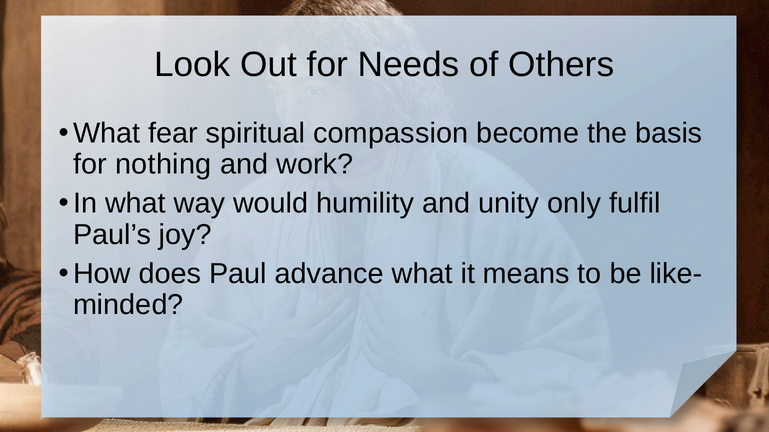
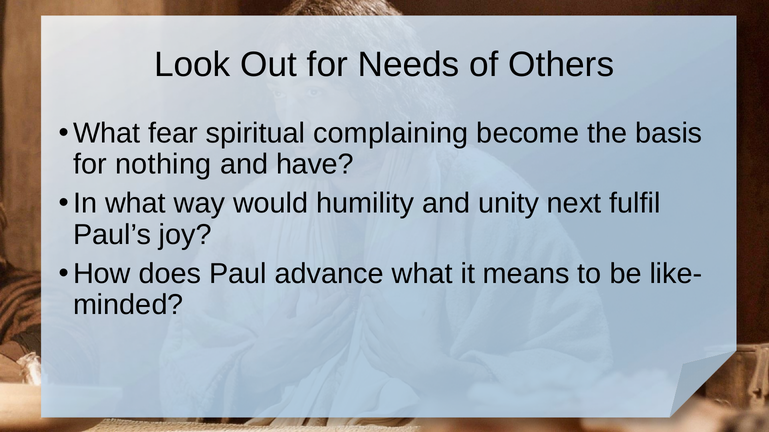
compassion: compassion -> complaining (391, 133)
work: work -> have (315, 165)
only: only -> next (574, 204)
